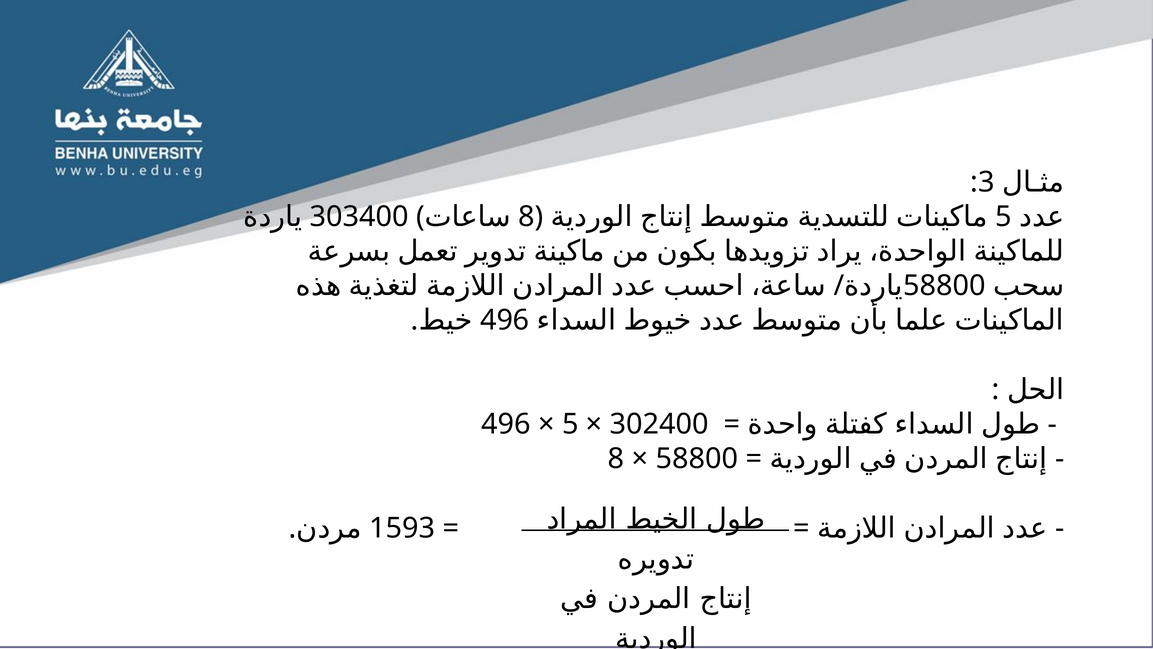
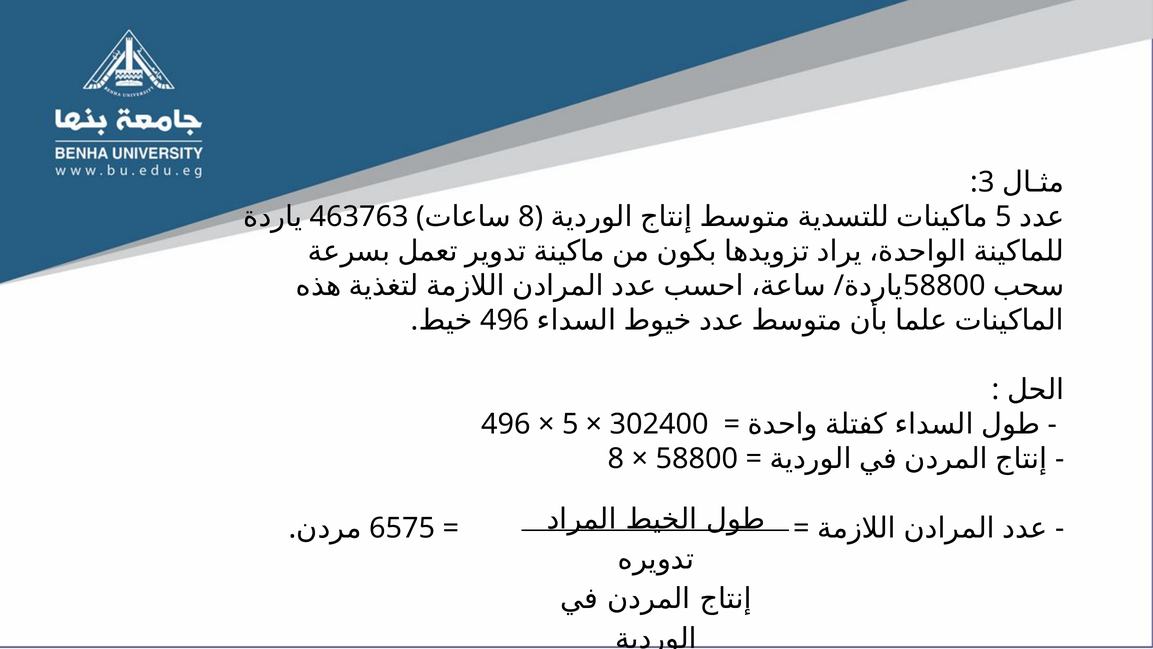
303400: 303400 -> 463763 (359, 216)
1593: 1593 -> 6575 (402, 528)
